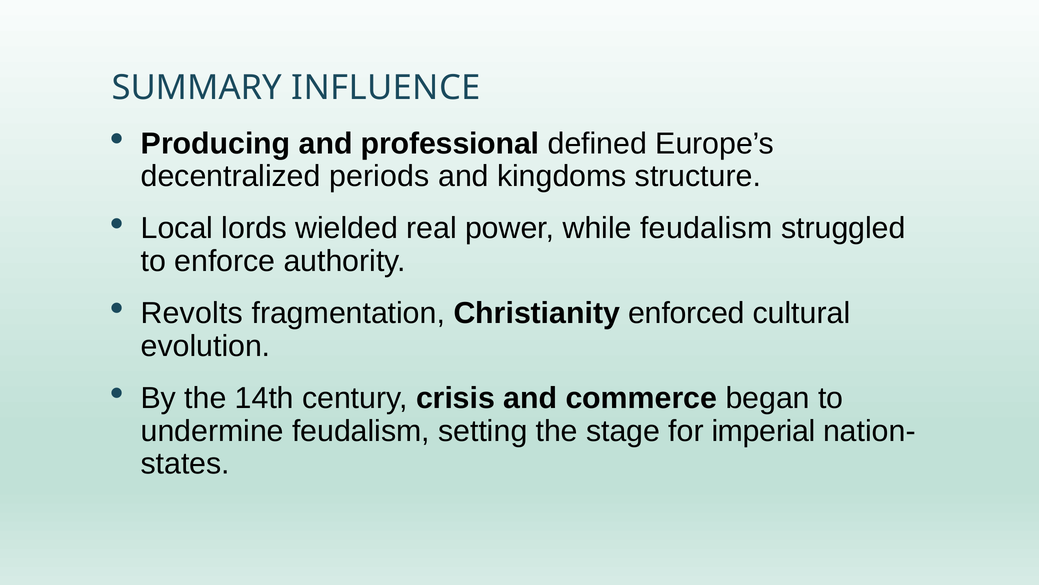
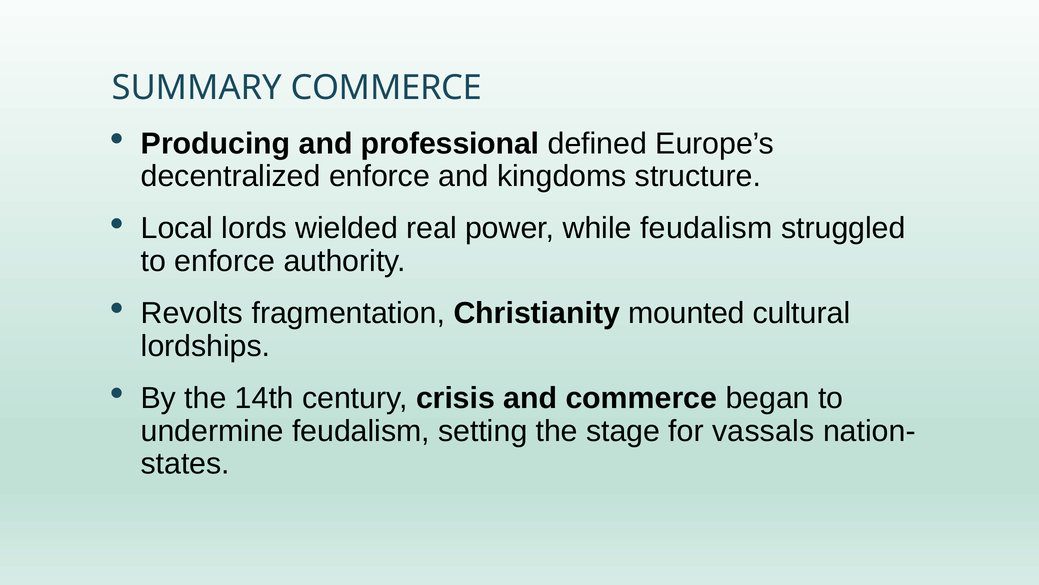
SUMMARY INFLUENCE: INFLUENCE -> COMMERCE (386, 88)
decentralized periods: periods -> enforce (379, 176)
enforced: enforced -> mounted (687, 313)
evolution: evolution -> lordships (206, 346)
imperial: imperial -> vassals (763, 431)
